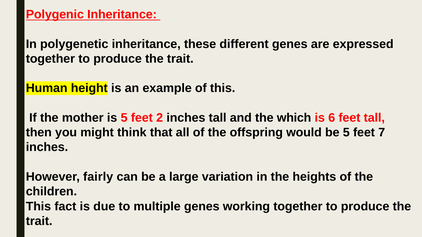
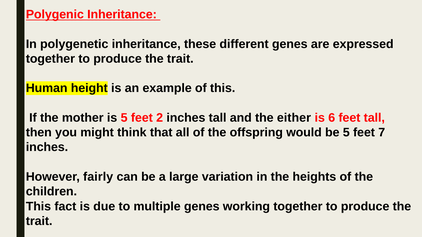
which: which -> either (294, 118)
